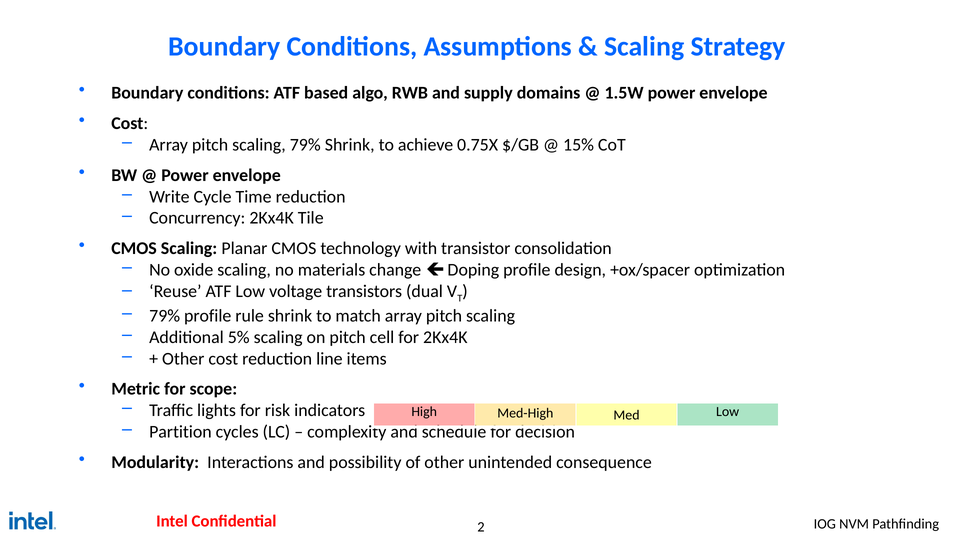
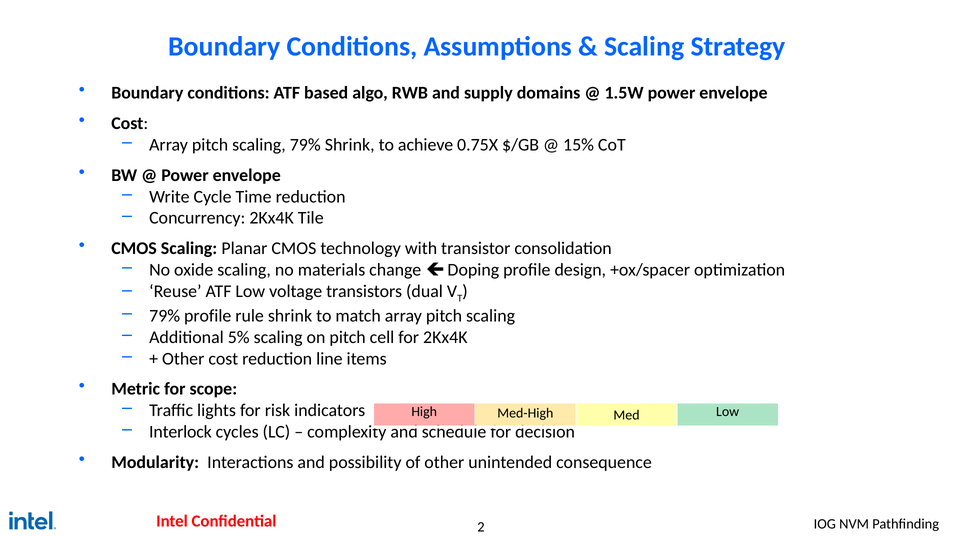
Partition: Partition -> Interlock (180, 432)
